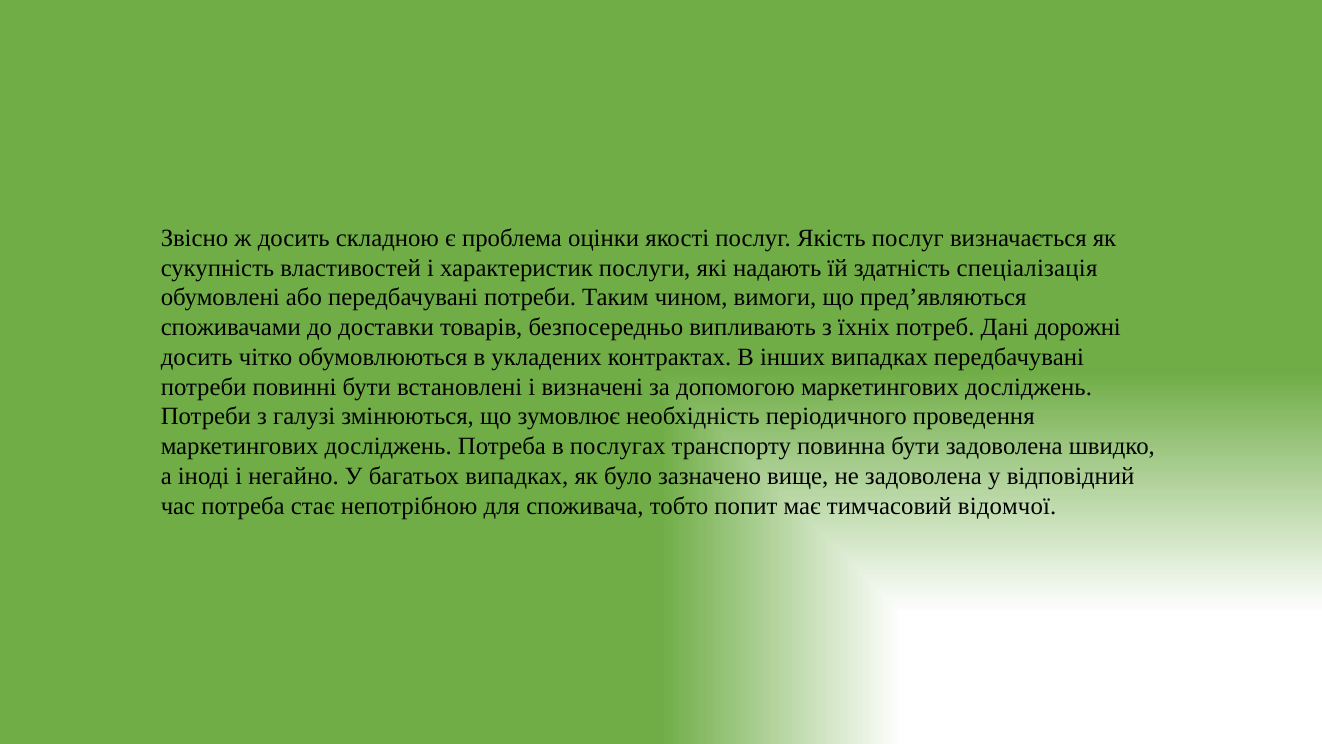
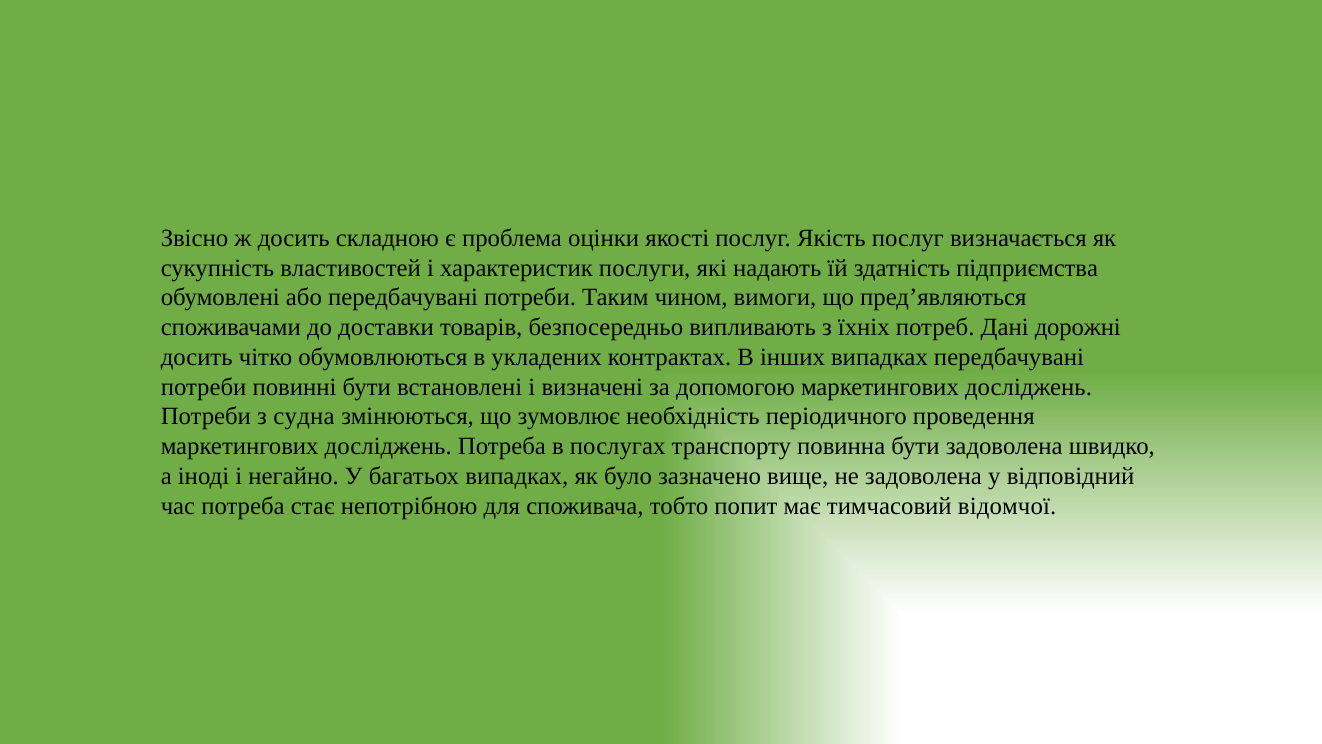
спеціалізація: спеціалізація -> підприємства (1027, 268)
галузі: галузі -> судна (304, 417)
